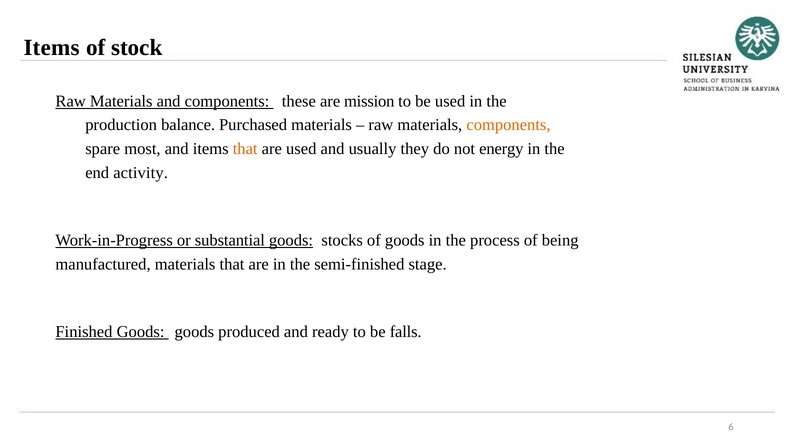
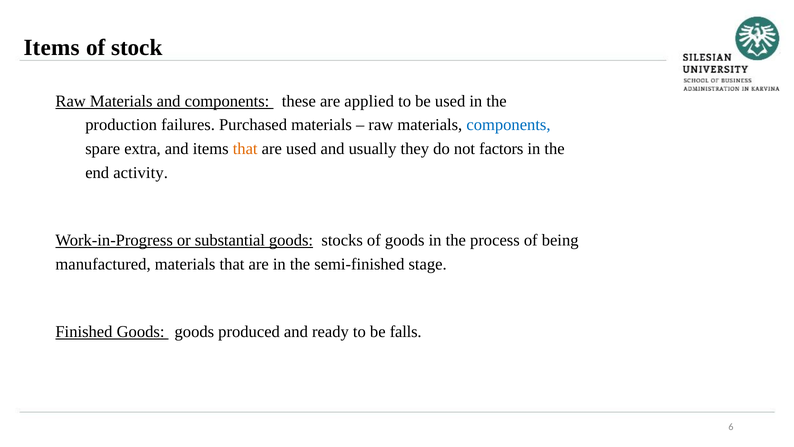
mission: mission -> applied (369, 101)
balance: balance -> failures (188, 125)
components colour: orange -> blue (508, 125)
most: most -> extra (143, 149)
energy: energy -> factors (501, 149)
